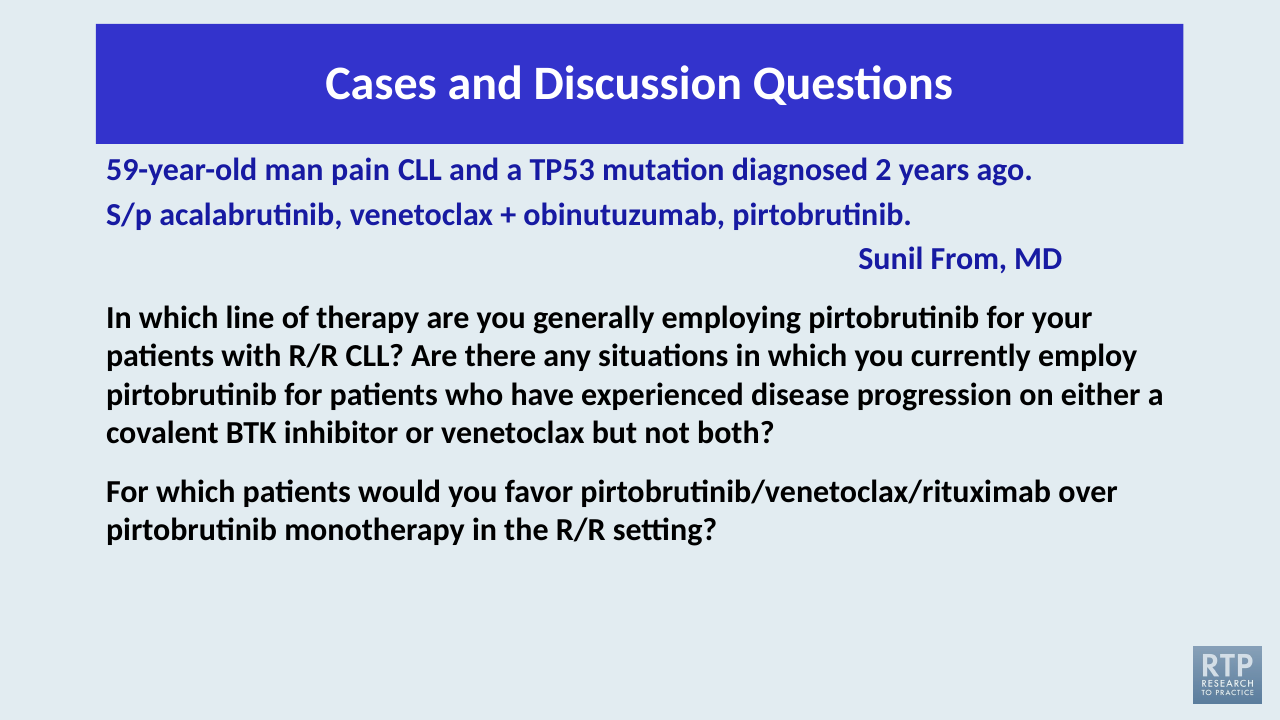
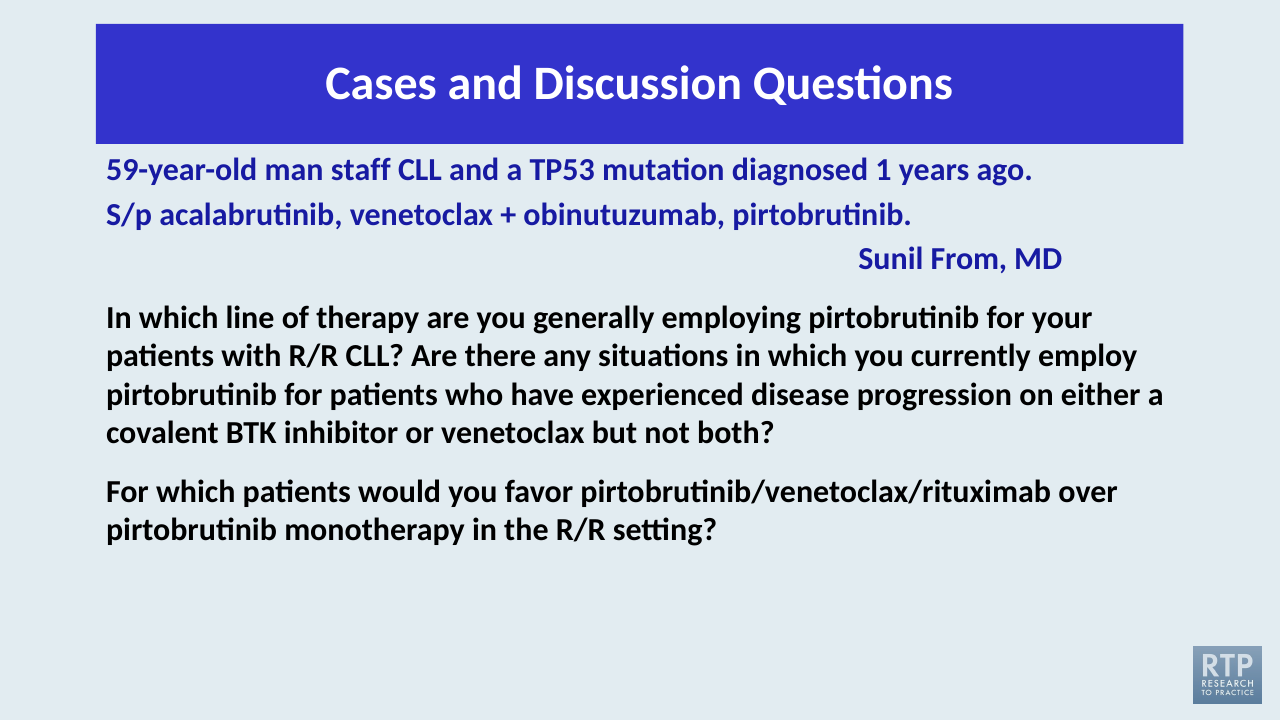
pain: pain -> staff (361, 170)
2: 2 -> 1 (883, 170)
